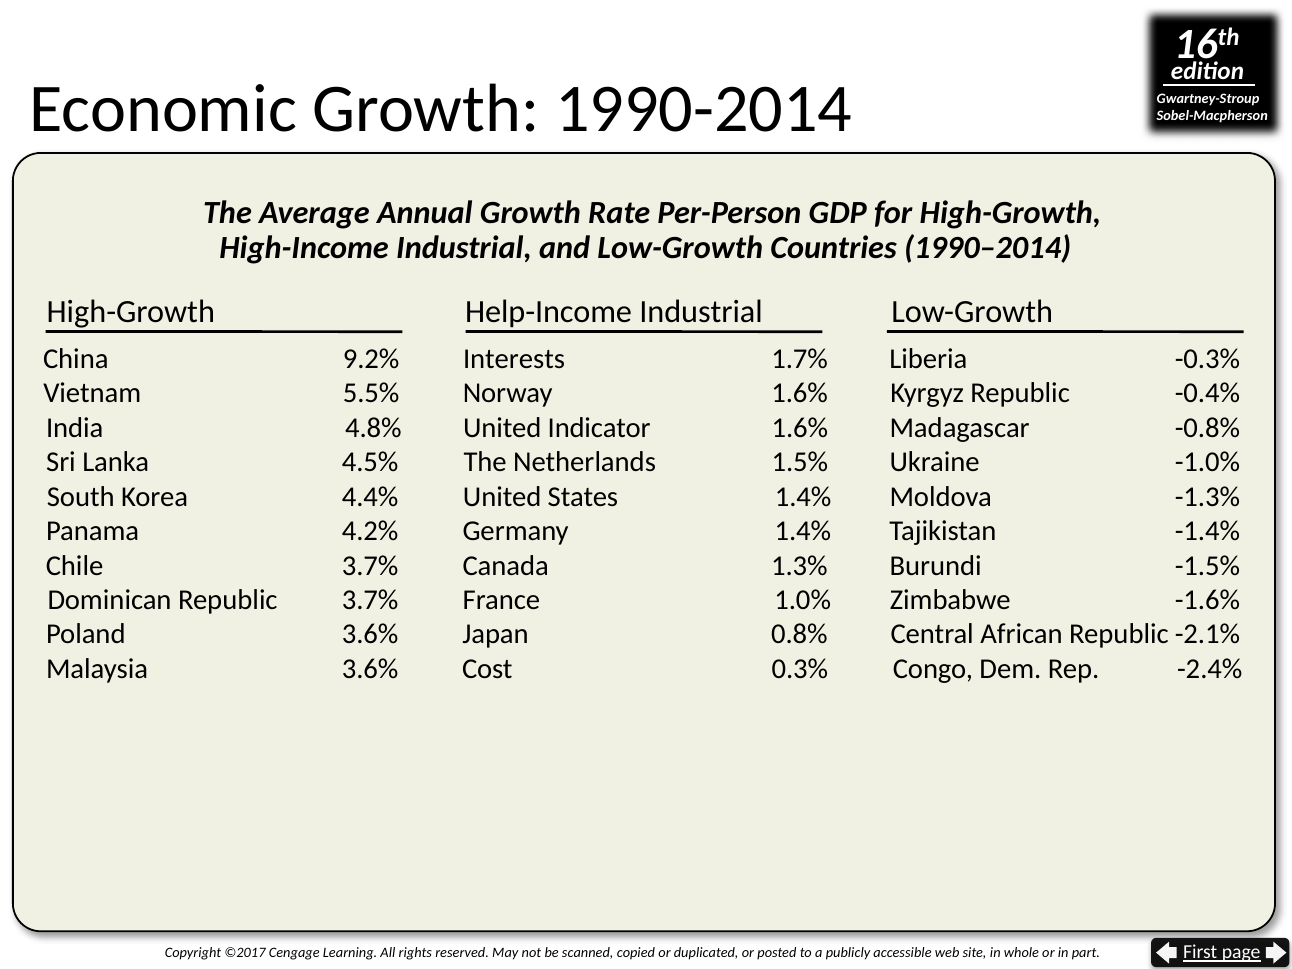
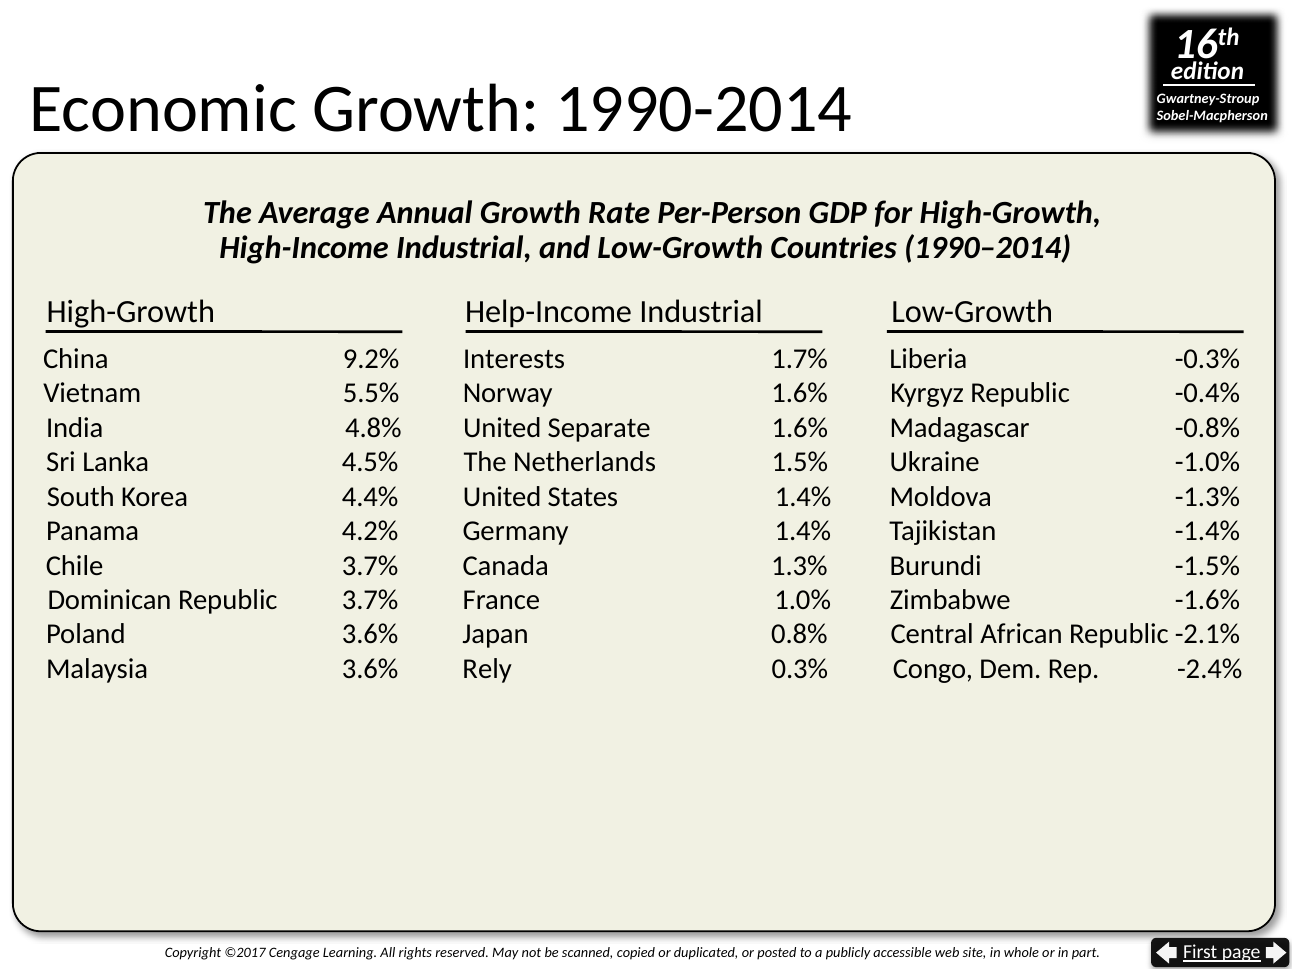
Indicator: Indicator -> Separate (599, 428)
Cost: Cost -> Rely (487, 669)
